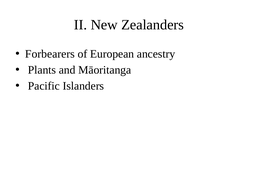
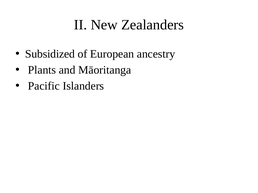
Forbearers: Forbearers -> Subsidized (50, 54)
